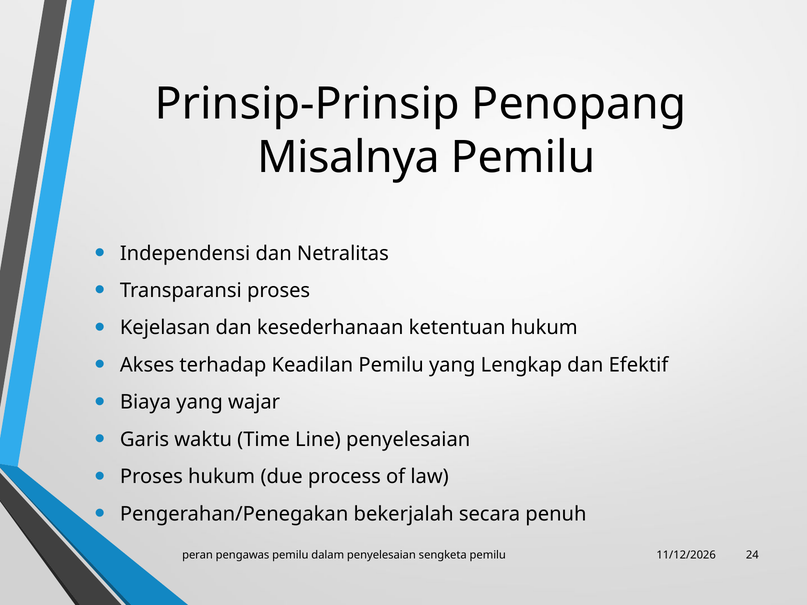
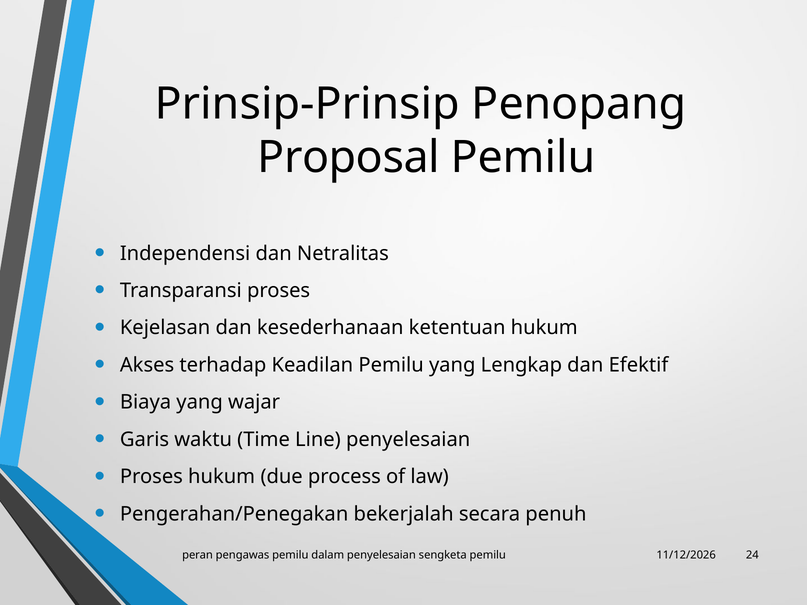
Misalnya: Misalnya -> Proposal (349, 158)
